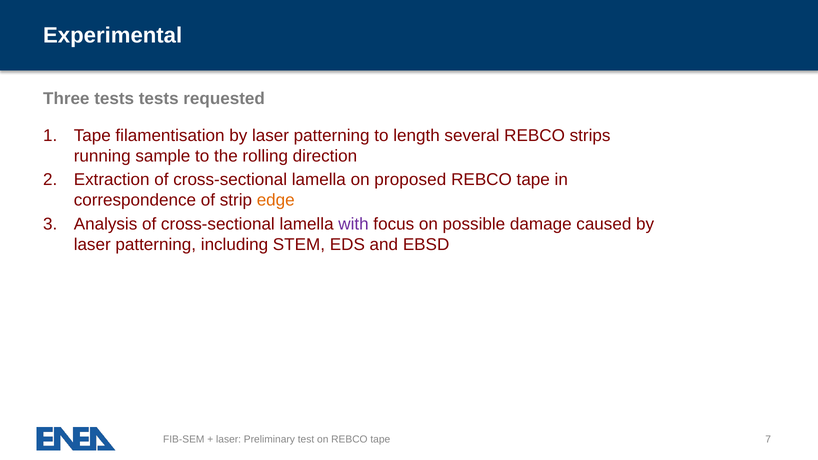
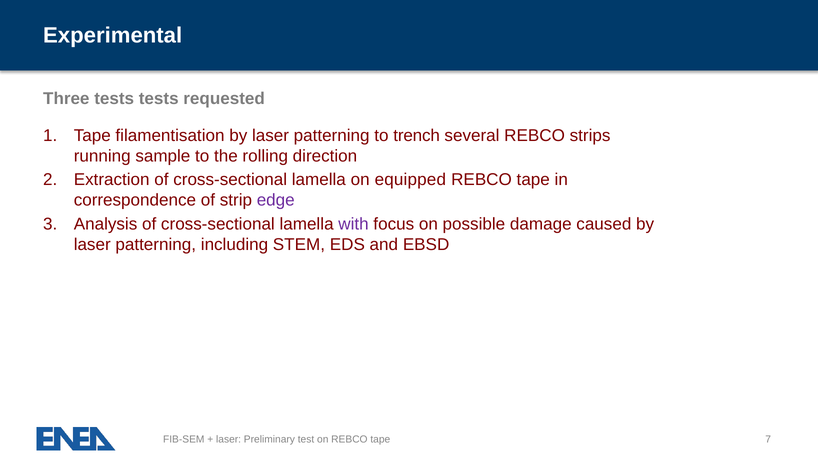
length: length -> trench (417, 136)
proposed: proposed -> equipped (410, 180)
edge colour: orange -> purple (276, 200)
